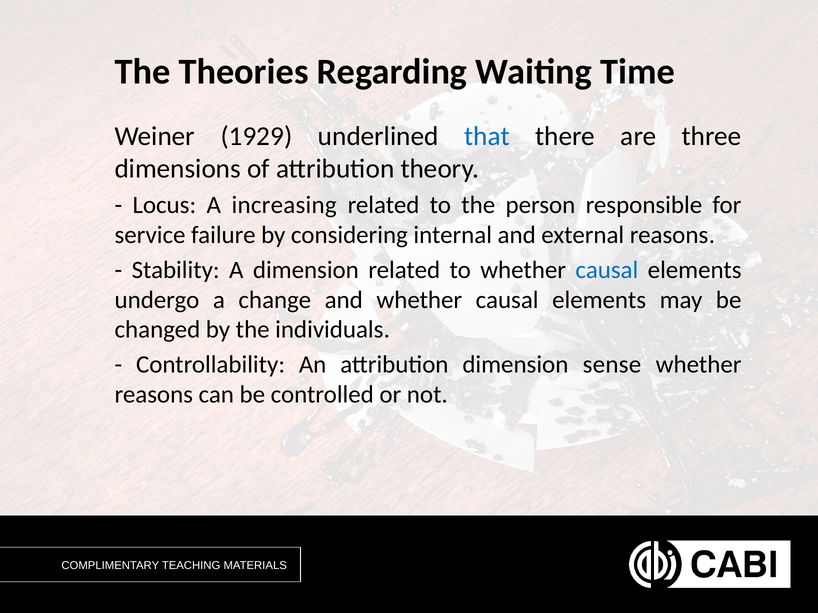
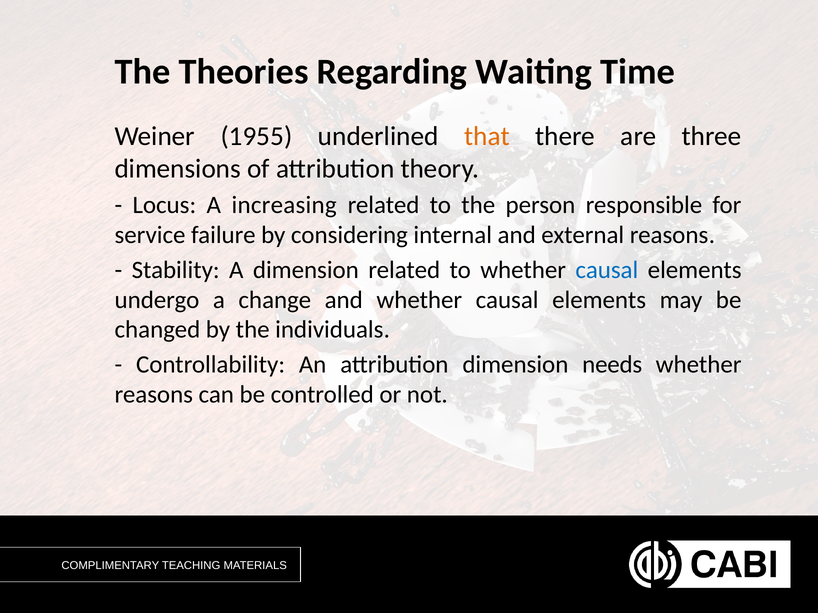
1929: 1929 -> 1955 (256, 136)
that colour: blue -> orange (487, 136)
sense: sense -> needs (612, 365)
